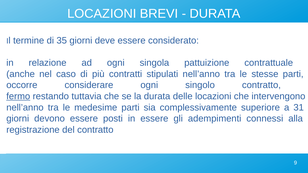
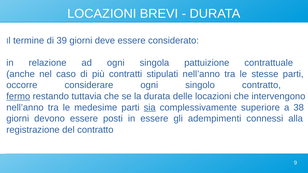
35: 35 -> 39 (62, 41)
sia underline: none -> present (150, 108)
31: 31 -> 38 (299, 108)
